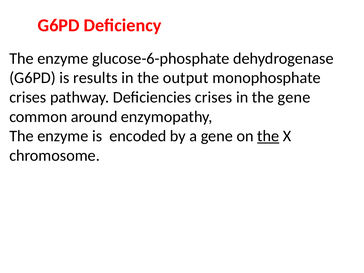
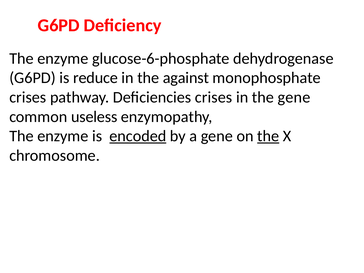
results: results -> reduce (95, 78)
output: output -> against (186, 78)
around: around -> useless (94, 117)
encoded underline: none -> present (138, 136)
